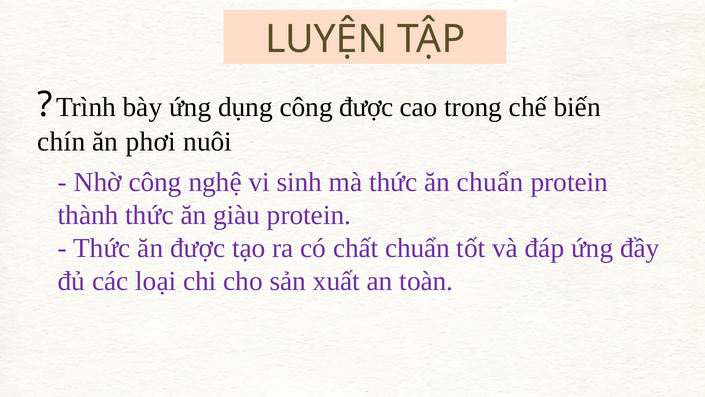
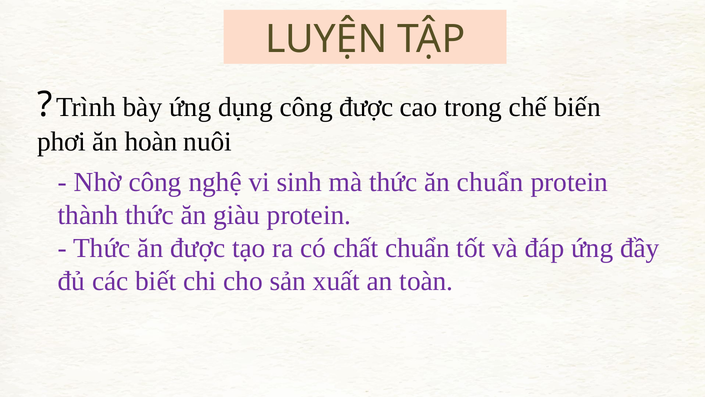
chín: chín -> phơi (62, 142)
phơi: phơi -> hoàn (151, 142)
loại: loại -> biết (156, 281)
